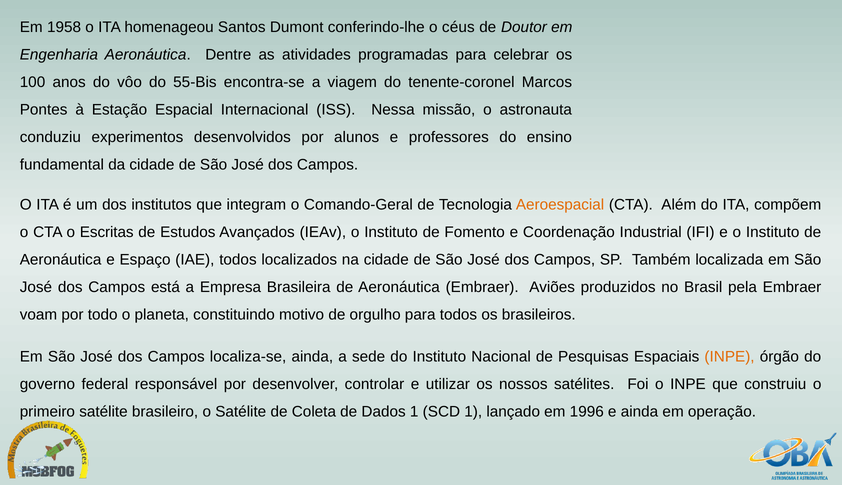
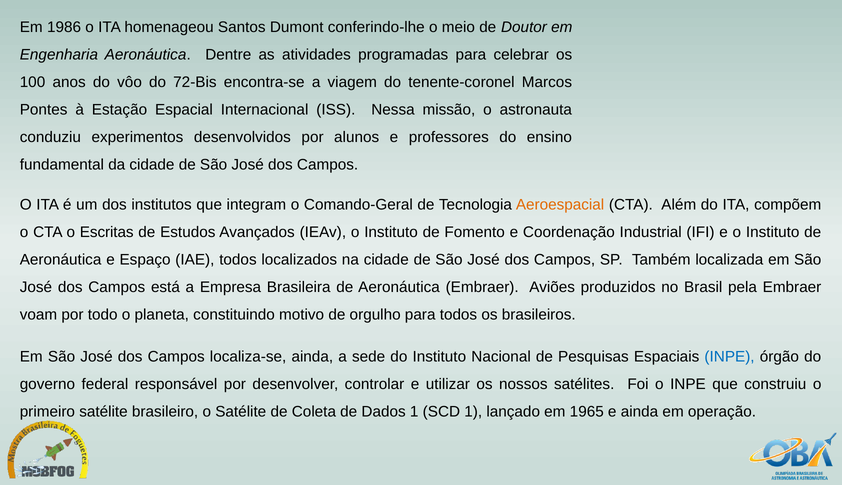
1958: 1958 -> 1986 (64, 27)
céus: céus -> meio (458, 27)
55-Bis: 55-Bis -> 72-Bis (195, 82)
INPE colour: orange -> blue (730, 357)
1996: 1996 -> 1965 (587, 412)
